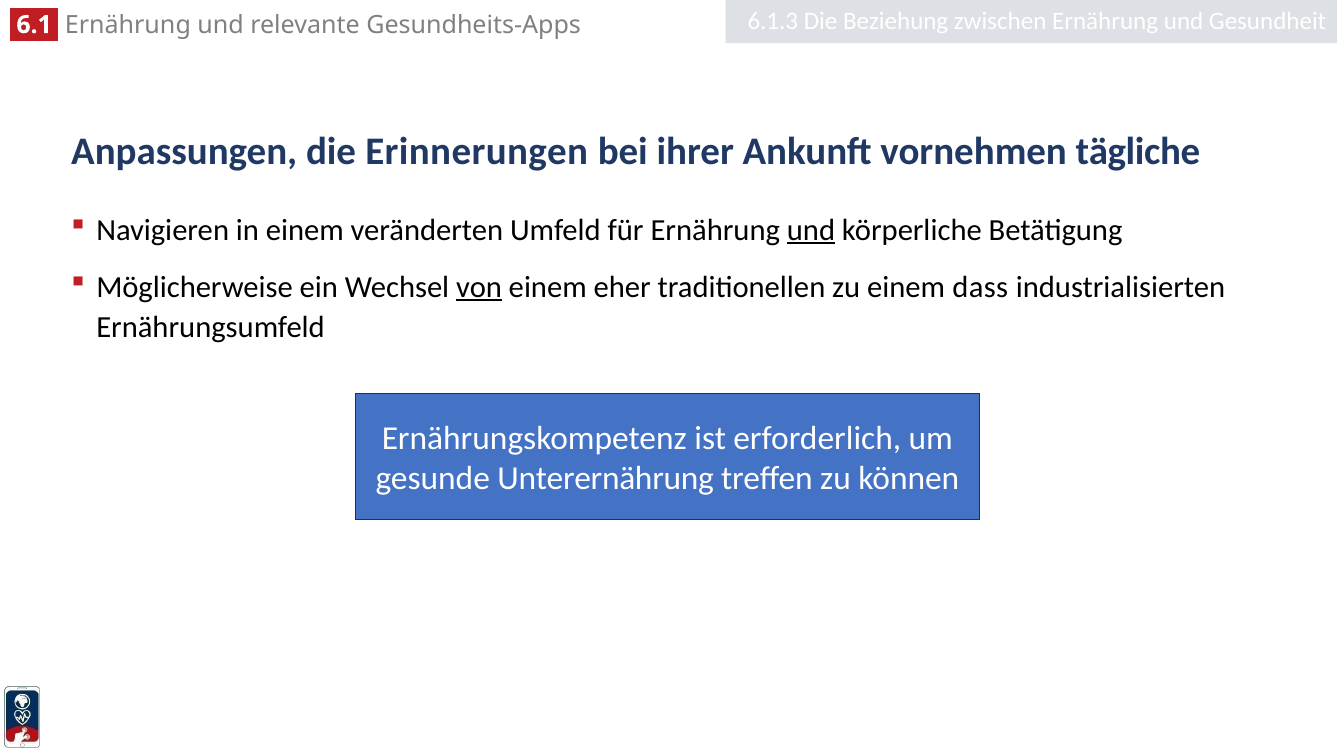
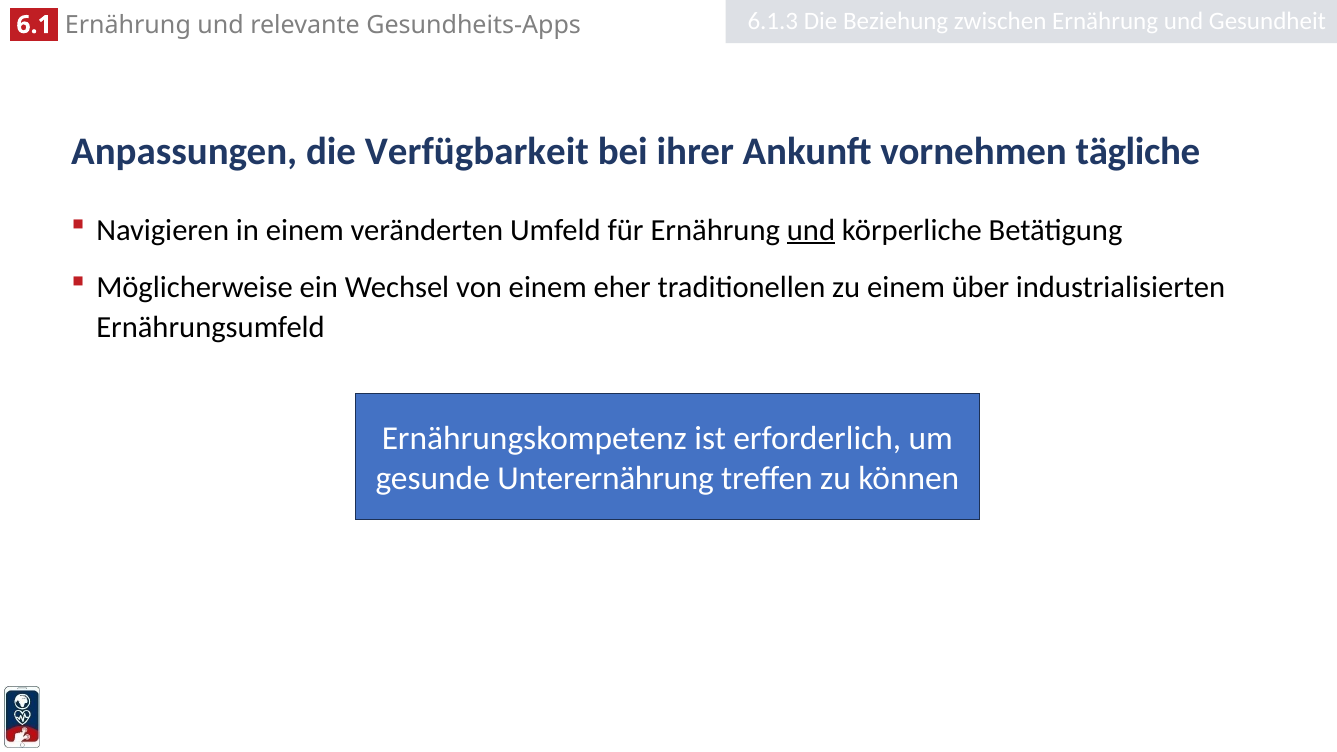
Erinnerungen: Erinnerungen -> Verfügbarkeit (477, 151)
von underline: present -> none (479, 287)
dass: dass -> über (981, 287)
